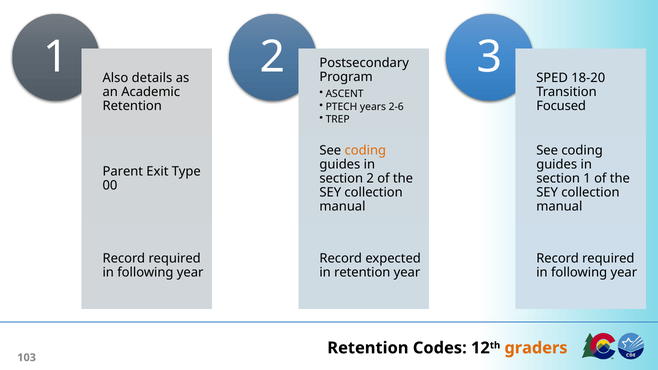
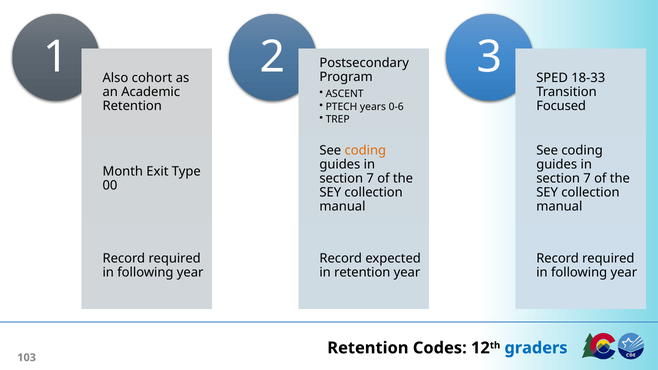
details: details -> cohort (152, 78)
18-20: 18-20 -> 18-33 (588, 78)
2-6: 2-6 -> 0-6 (396, 107)
Parent: Parent -> Month (123, 172)
2: 2 -> 7 (370, 179)
1: 1 -> 7 (587, 179)
graders colour: orange -> blue (536, 348)
